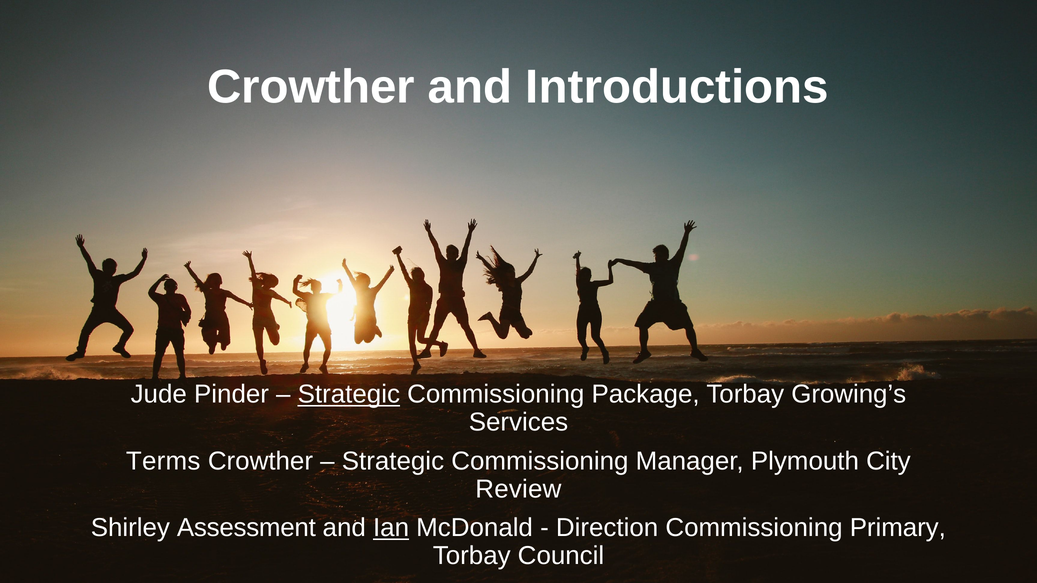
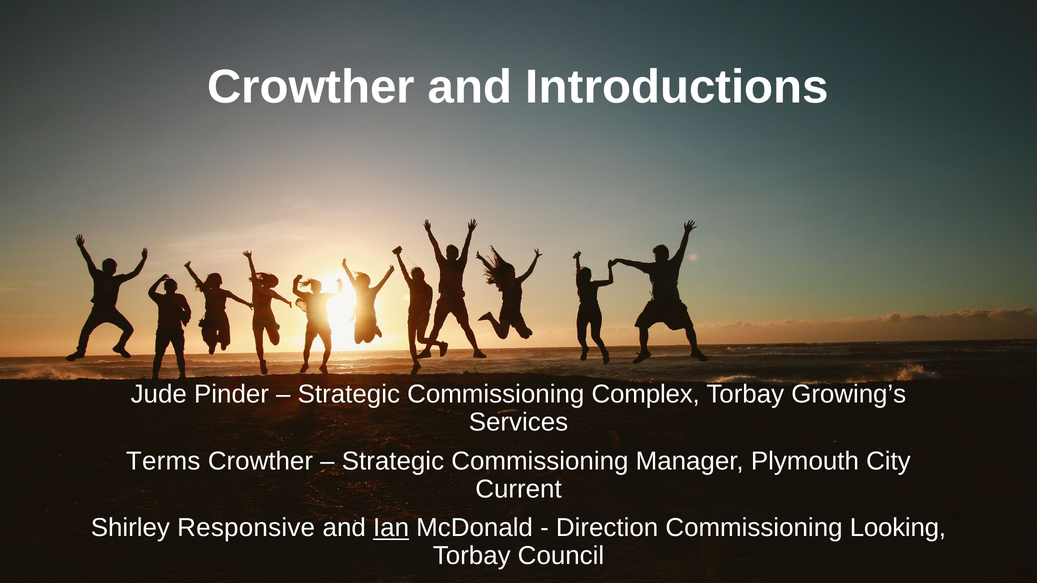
Strategic underline: present -> none (349, 395)
Package: Package -> Complex (646, 395)
Review: Review -> Current (519, 489)
Assessment: Assessment -> Responsive (246, 528)
Primary: Primary -> Looking (898, 528)
